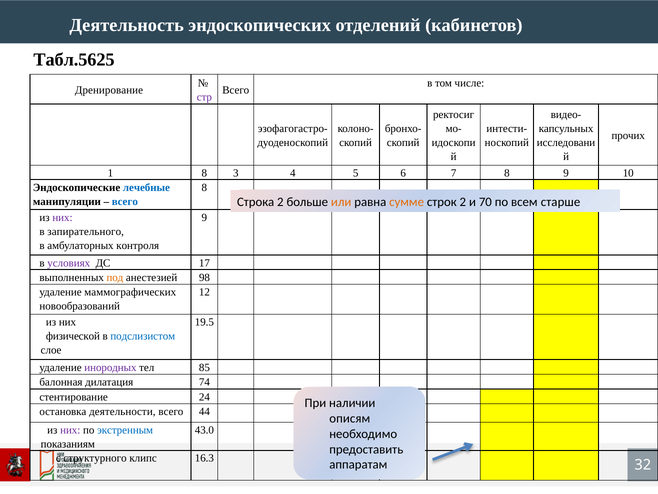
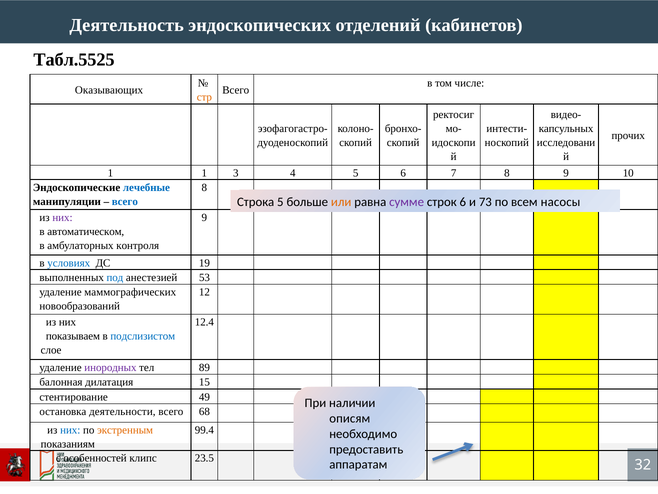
Табл.5625: Табл.5625 -> Табл.5525 (74, 60)
Дренирование: Дренирование -> Оказывающих (109, 90)
стр colour: purple -> orange (204, 97)
1 8: 8 -> 1 (204, 173)
Строка 2: 2 -> 5 (280, 202)
сумме colour: orange -> purple (407, 202)
строк 2: 2 -> 6 (463, 202)
70: 70 -> 73 (485, 202)
старше: старше -> насосы (561, 202)
запирательного: запирательного -> автоматическом (86, 231)
условиях colour: purple -> blue (69, 263)
17: 17 -> 19 (204, 263)
под colour: orange -> blue (115, 277)
98: 98 -> 53 (204, 277)
19.5: 19.5 -> 12.4 (204, 322)
физической: физической -> показываем (73, 336)
85: 85 -> 89 (204, 367)
74: 74 -> 15 (204, 382)
24: 24 -> 49 (204, 397)
44: 44 -> 68 (204, 411)
них colour: purple -> blue (70, 430)
экстренным colour: blue -> orange (125, 430)
43.0: 43.0 -> 99.4 (204, 430)
структурного: структурного -> особенностей (95, 458)
16.3: 16.3 -> 23.5 (204, 458)
